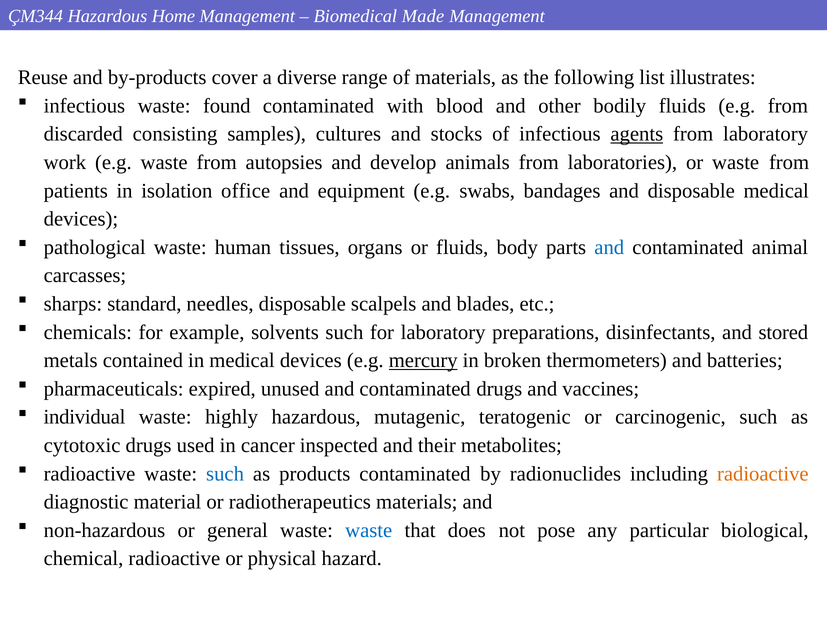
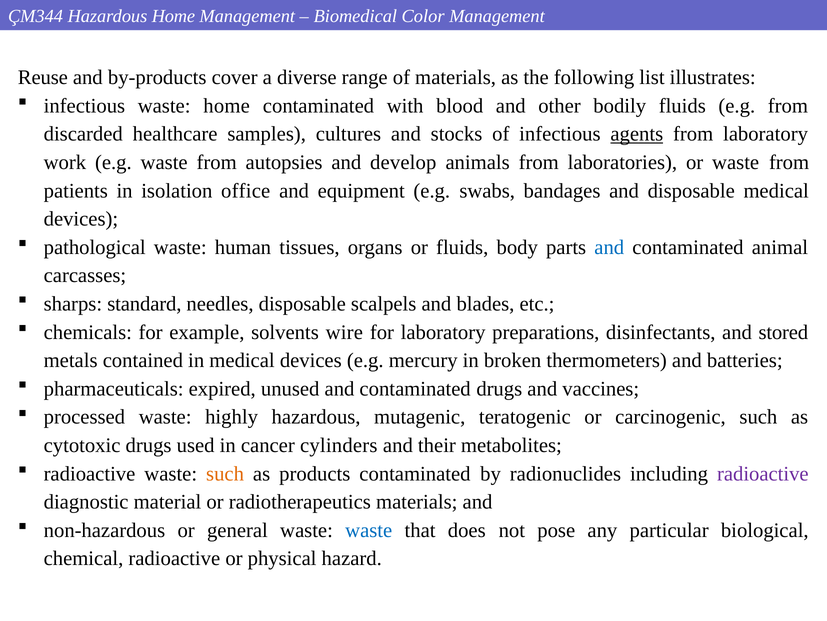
Made: Made -> Color (423, 16)
waste found: found -> home (227, 106)
consisting: consisting -> healthcare (175, 134)
solvents such: such -> wire (344, 332)
mercury underline: present -> none (423, 360)
individual: individual -> processed (84, 417)
inspected: inspected -> cylinders (339, 445)
such colour: blue -> orange (225, 473)
radioactive colour: orange -> purple (763, 473)
